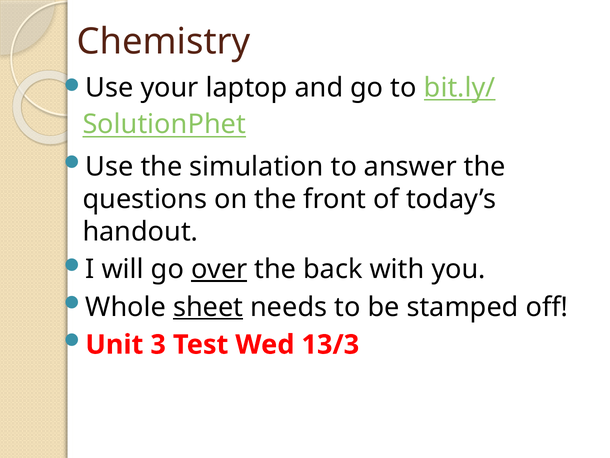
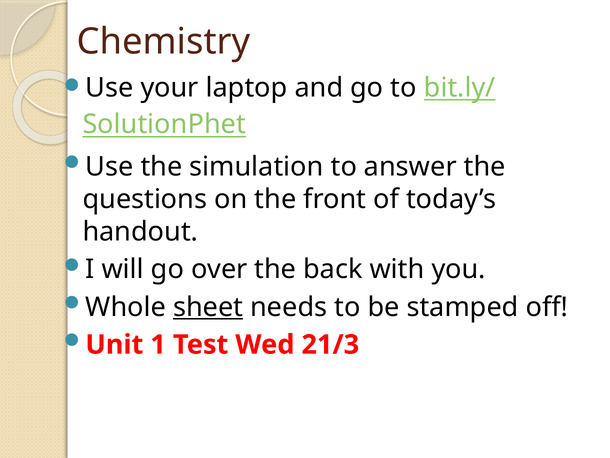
over underline: present -> none (219, 269)
3: 3 -> 1 (158, 344)
13/3: 13/3 -> 21/3 (330, 344)
